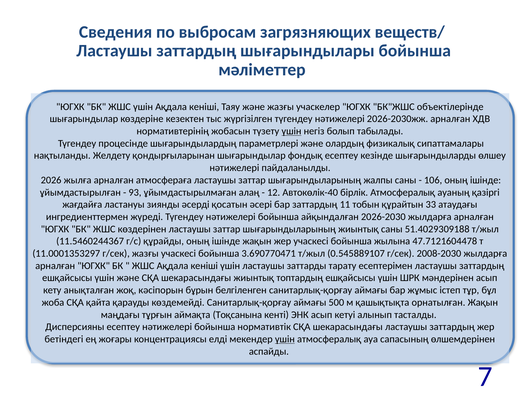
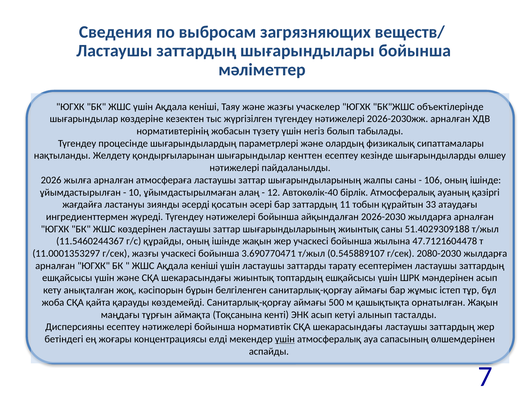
үшін underline: present -> none (291, 131)
фондық: фондық -> кенттен (305, 156)
93: 93 -> 10 (135, 192)
2008-2030: 2008-2030 -> 2080-2030 (439, 253)
